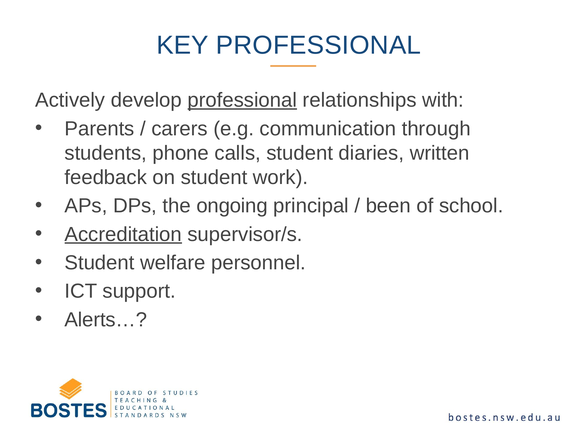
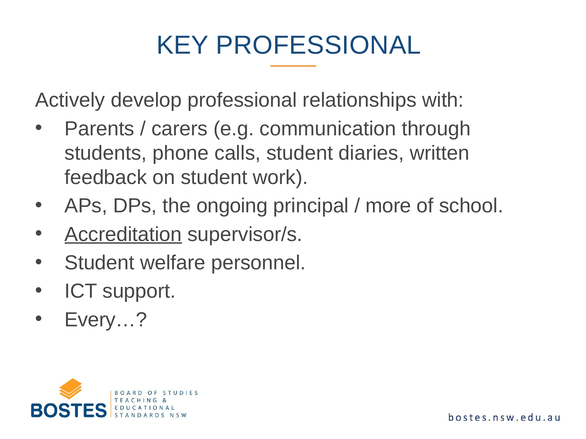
professional underline: present -> none (242, 100)
been: been -> more (388, 206)
Alerts…: Alerts… -> Every… (106, 320)
